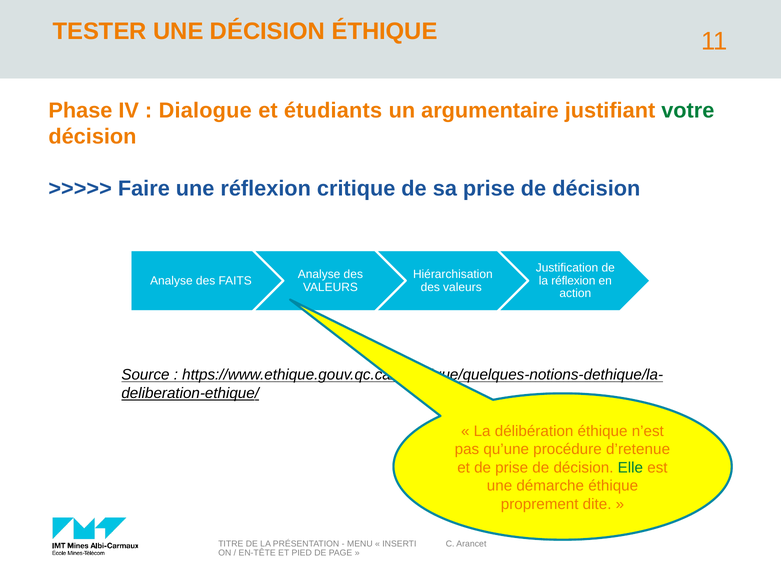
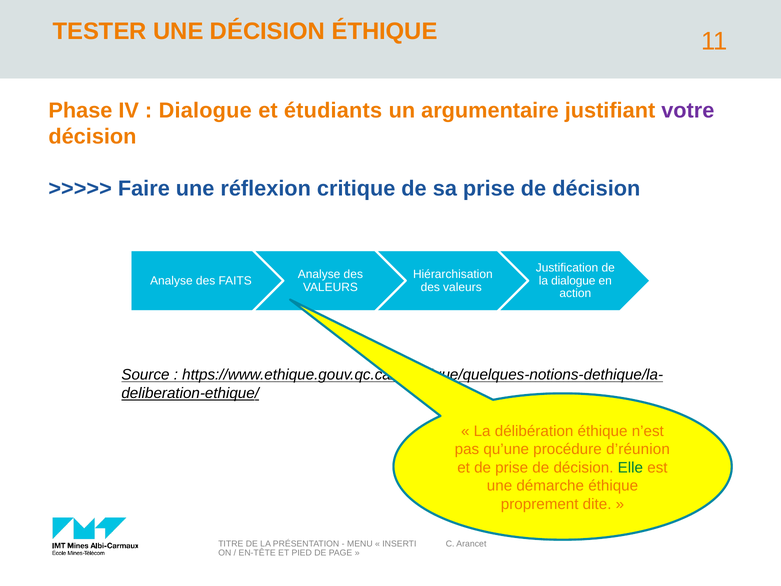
votre colour: green -> purple (688, 111)
la réflexion: réflexion -> dialogue (573, 281)
d’retenue: d’retenue -> d’réunion (638, 449)
